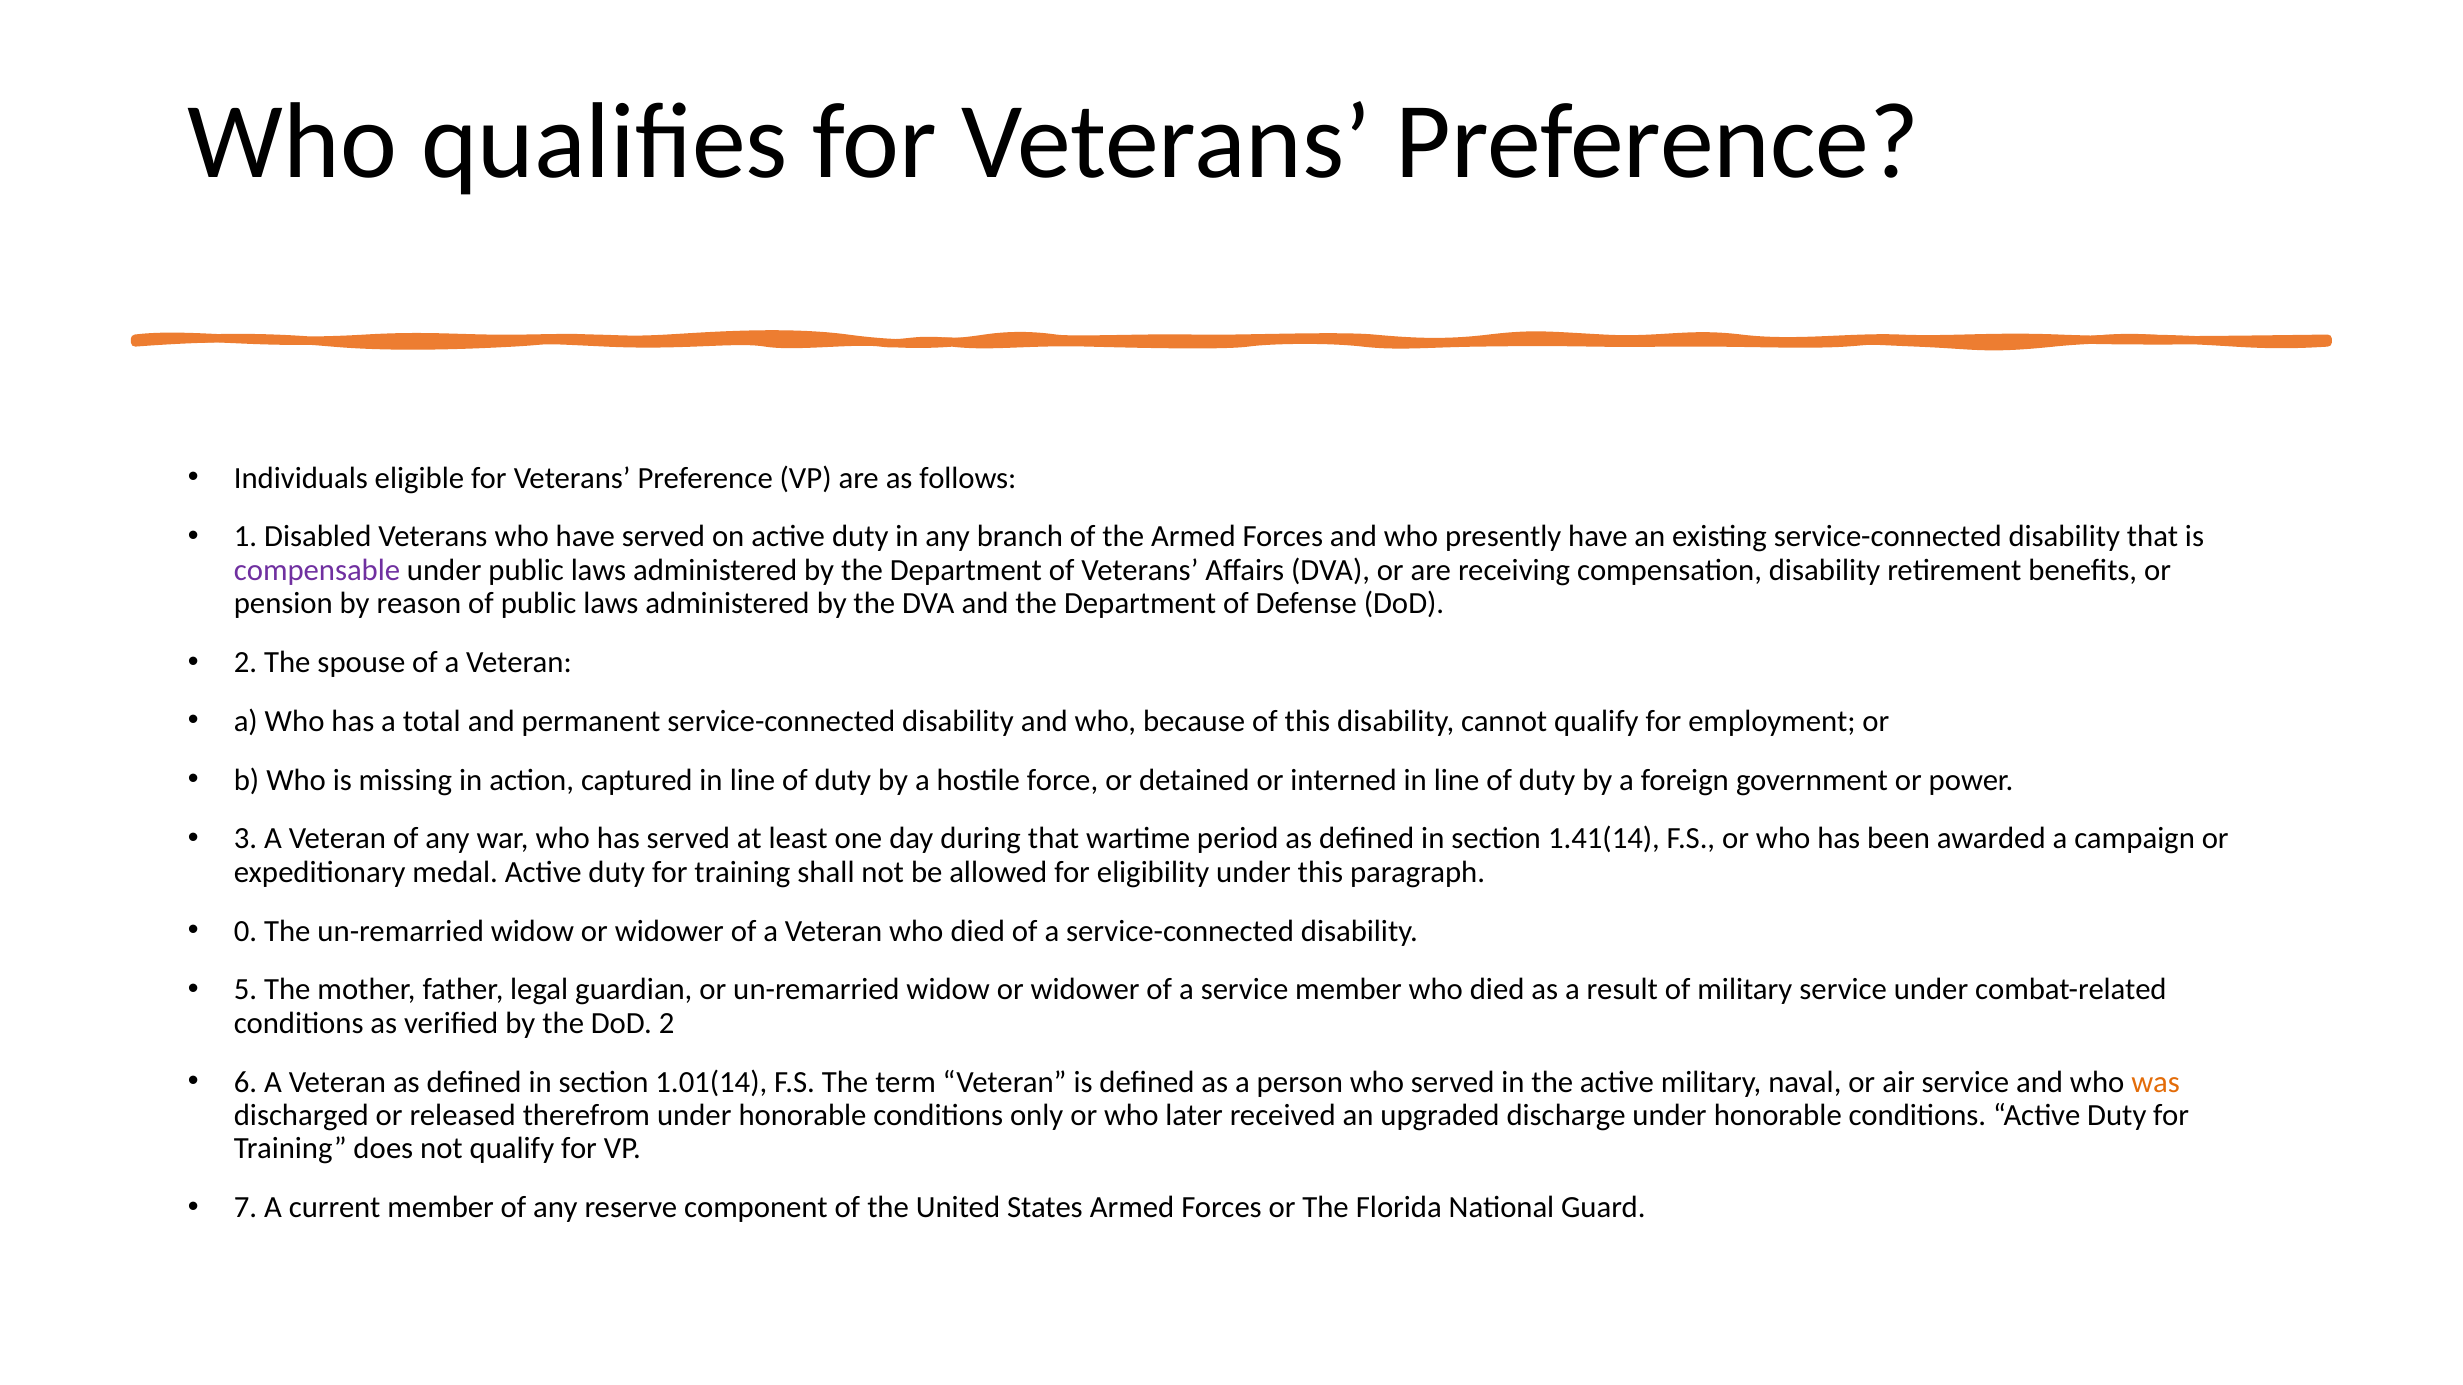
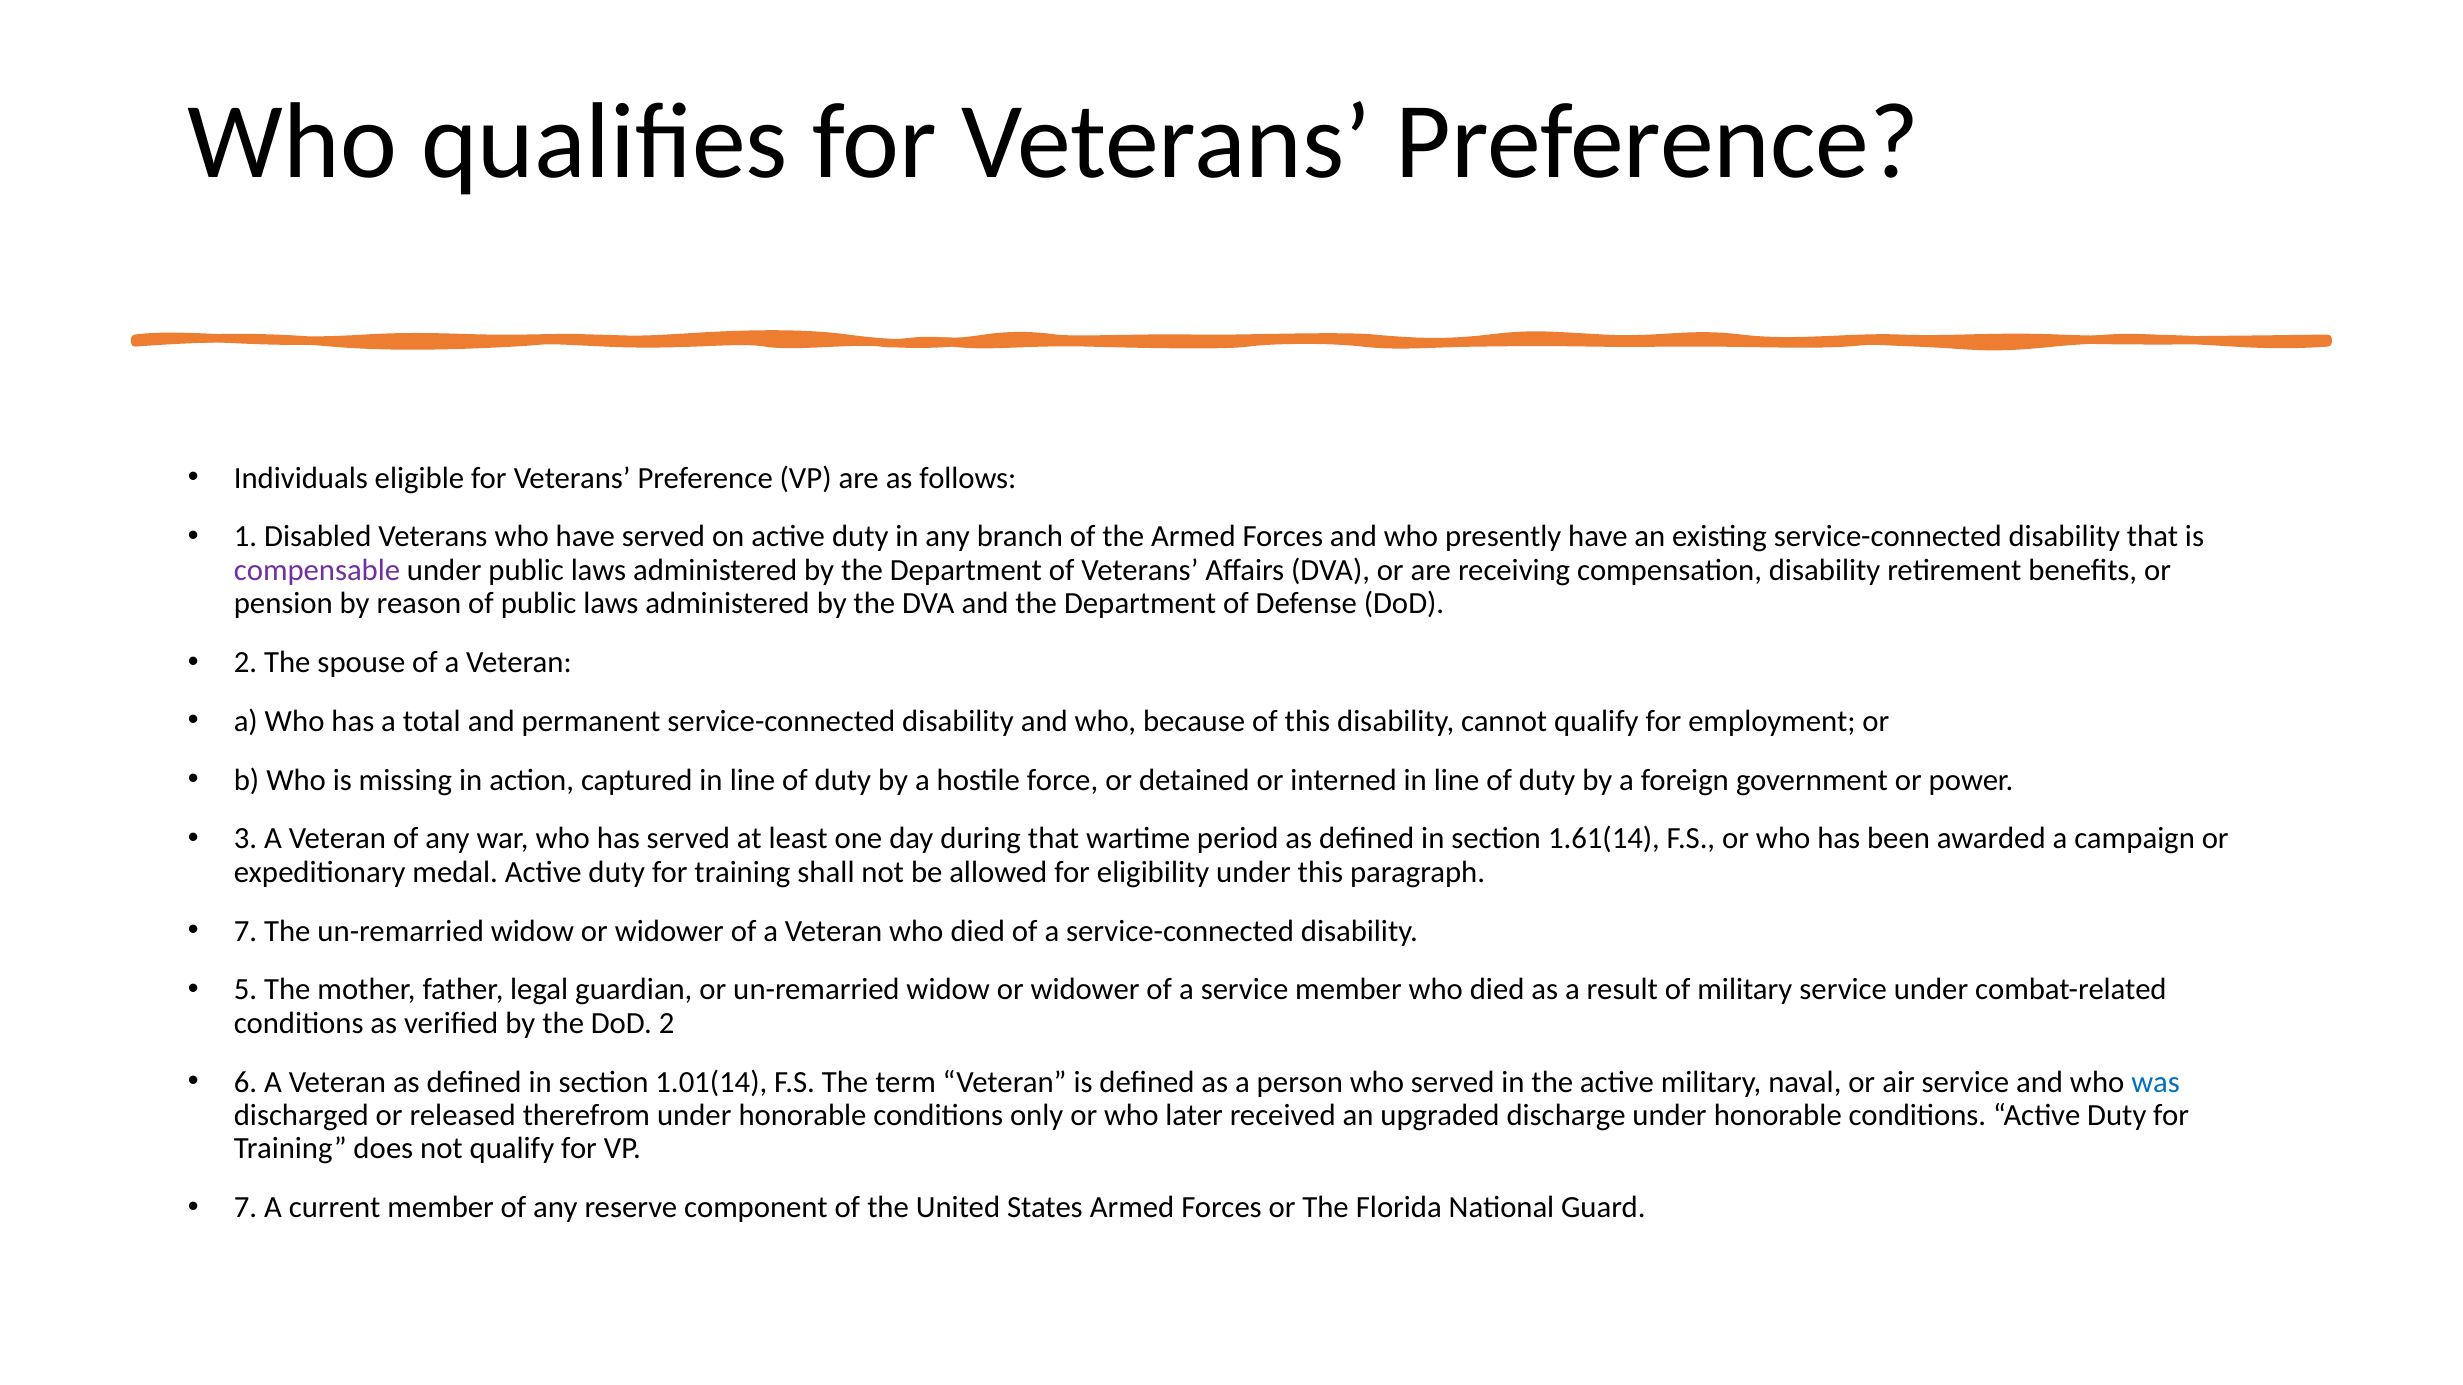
1.41(14: 1.41(14 -> 1.61(14 (1604, 839)
0: 0 -> 7 (246, 931)
was colour: orange -> blue (2156, 1082)
